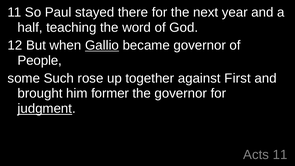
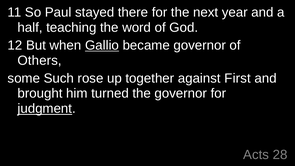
People: People -> Others (40, 60)
former: former -> turned (110, 93)
Acts 11: 11 -> 28 (280, 155)
